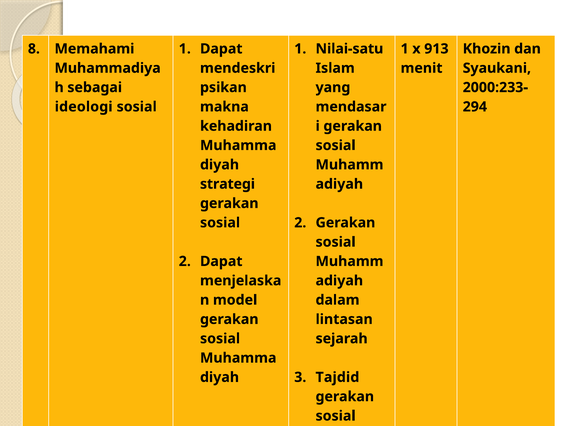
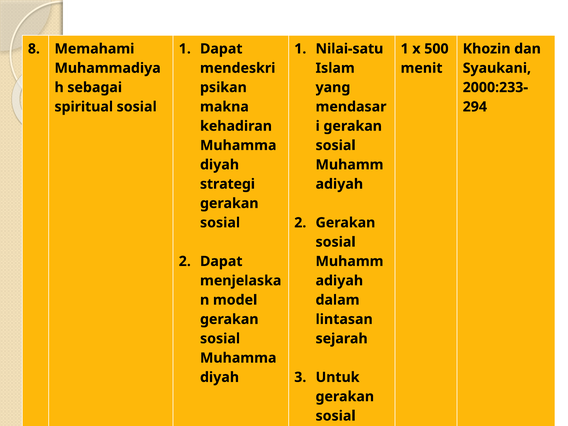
913: 913 -> 500 (436, 49)
ideologi: ideologi -> spiritual (84, 107)
Tajdid: Tajdid -> Untuk (338, 377)
